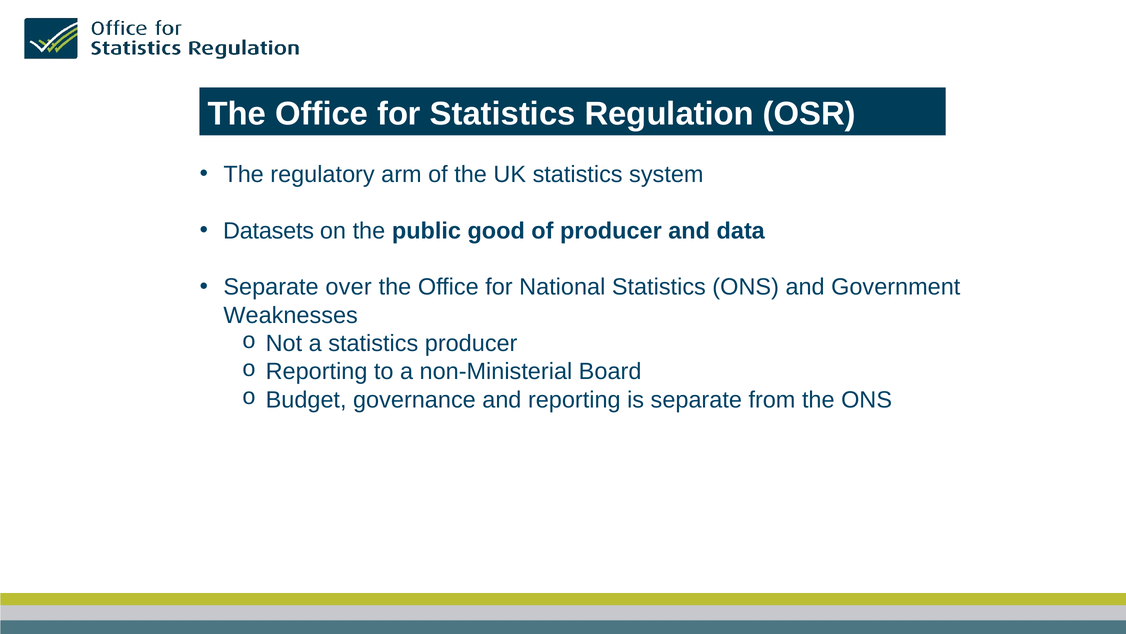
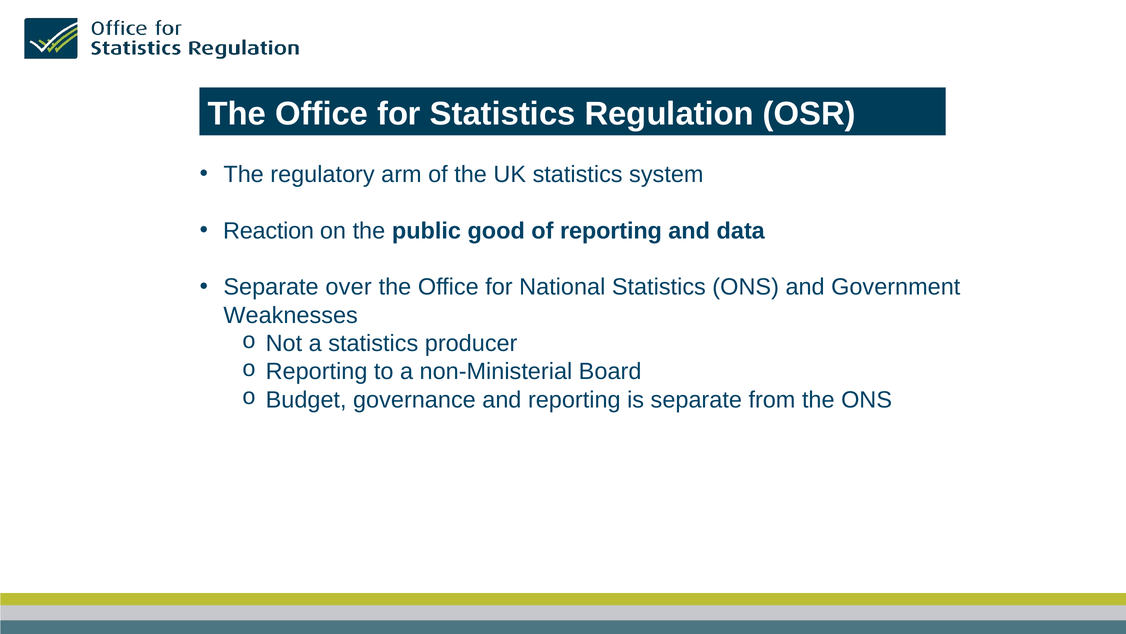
Datasets: Datasets -> Reaction (269, 231)
of producer: producer -> reporting (611, 231)
